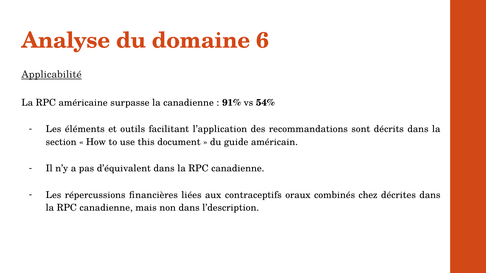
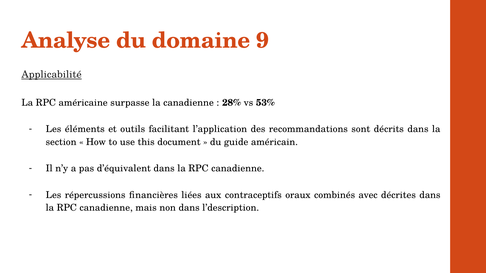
6: 6 -> 9 (263, 40)
91%: 91% -> 28% (232, 103)
54%: 54% -> 53% (265, 103)
chez: chez -> avec (368, 195)
